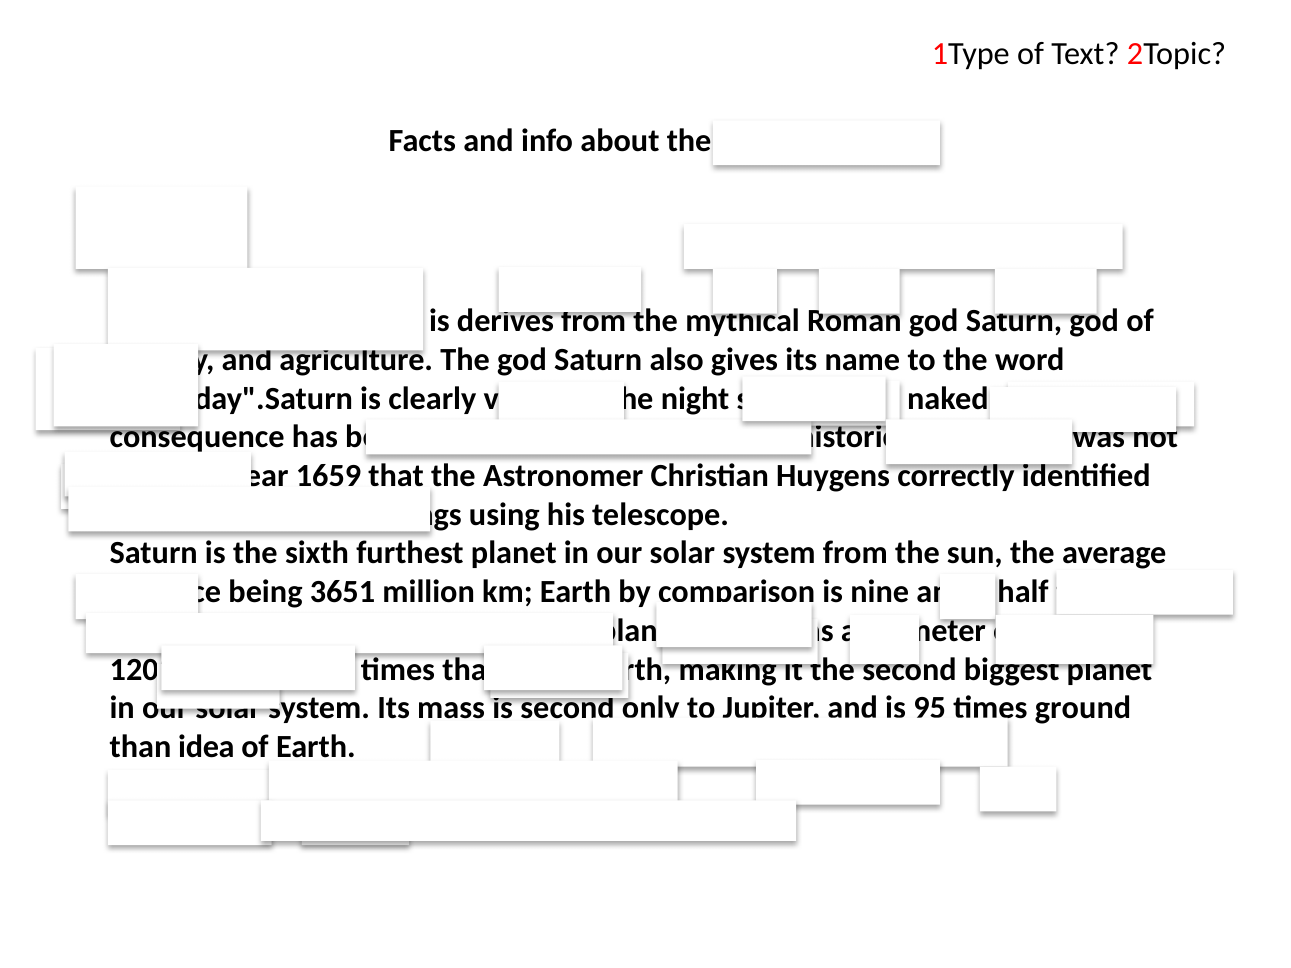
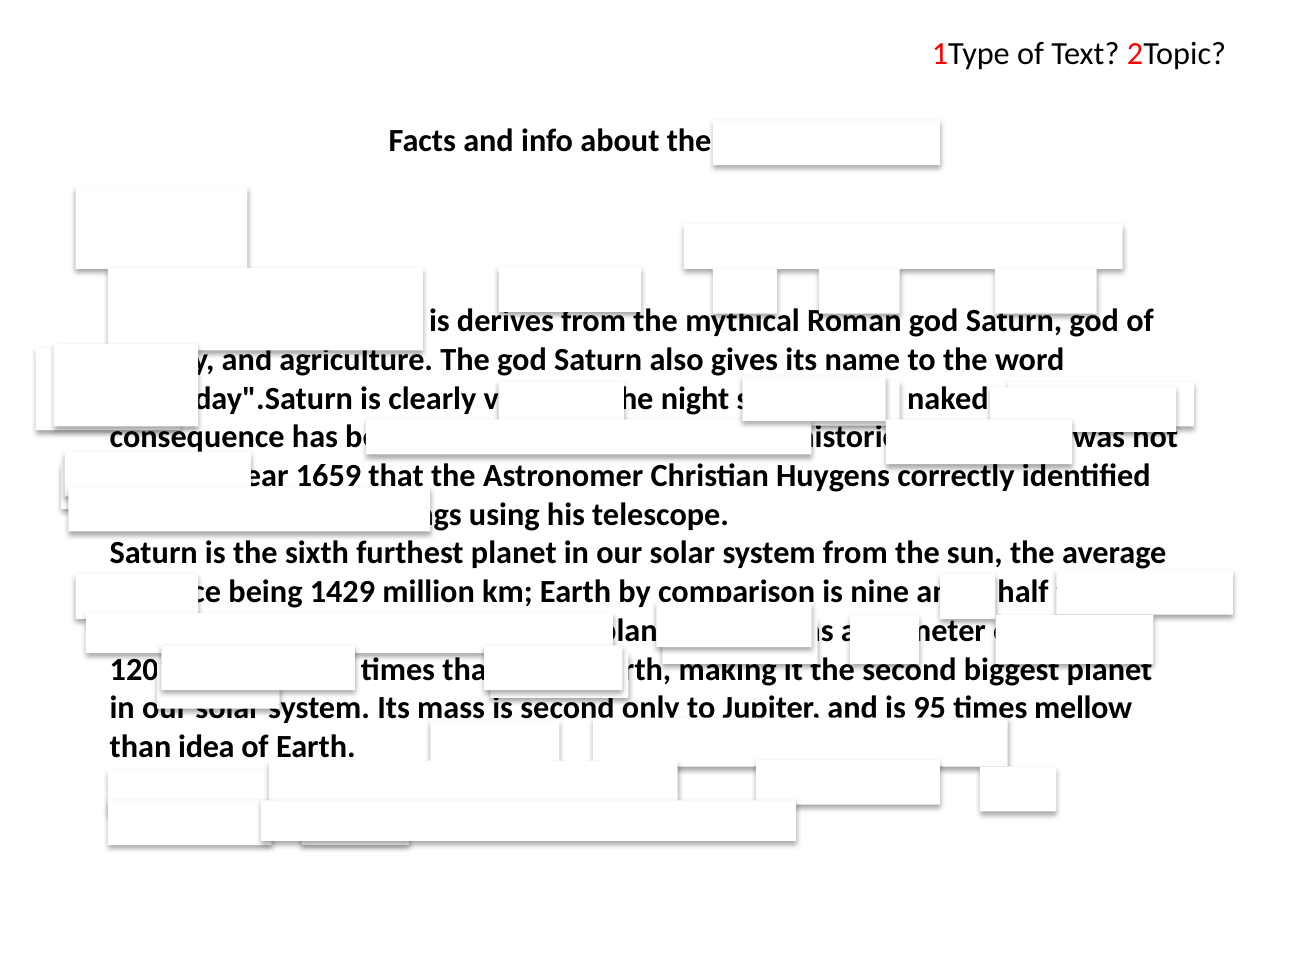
3651: 3651 -> 1429 (342, 592)
ground: ground -> mellow (1083, 708)
